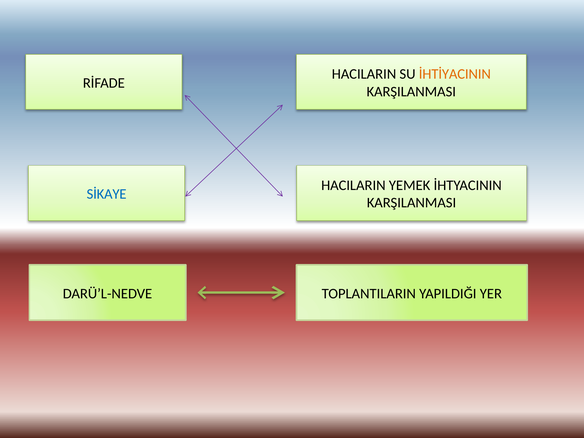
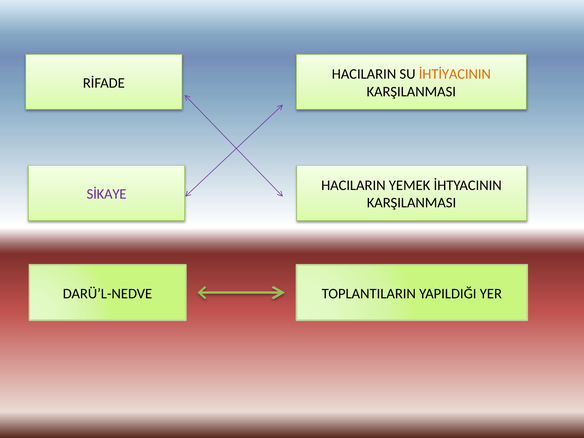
SİKAYE colour: blue -> purple (107, 194)
